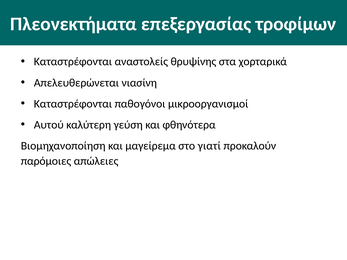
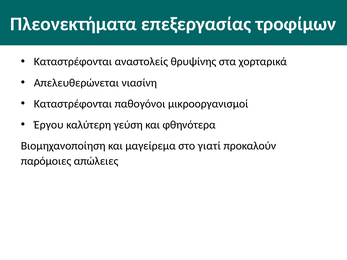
Αυτού: Αυτού -> Έργου (49, 125)
